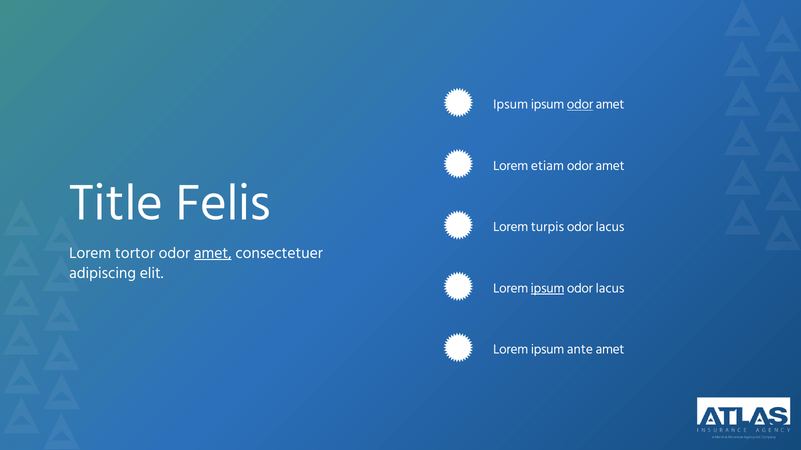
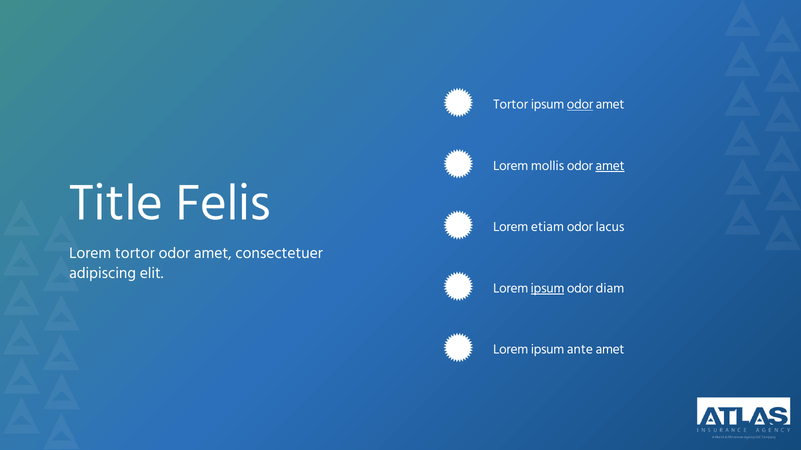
Ipsum: Ipsum -> Tortor (511, 105)
etiam: etiam -> mollis (548, 166)
amet underline: none -> present (610, 166)
turpis: turpis -> etiam (547, 227)
amet underline: present -> none (213, 253)
lacus: lacus -> diam (610, 289)
